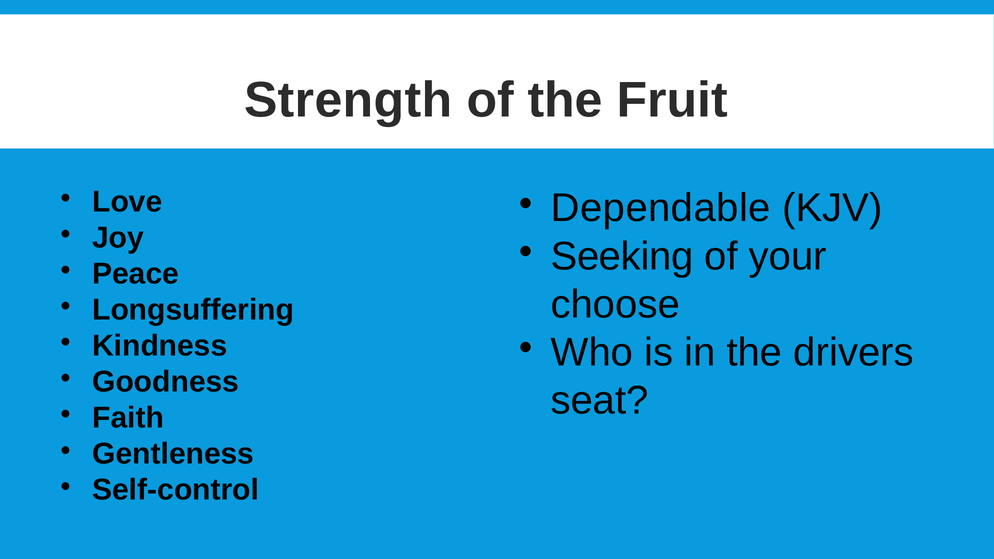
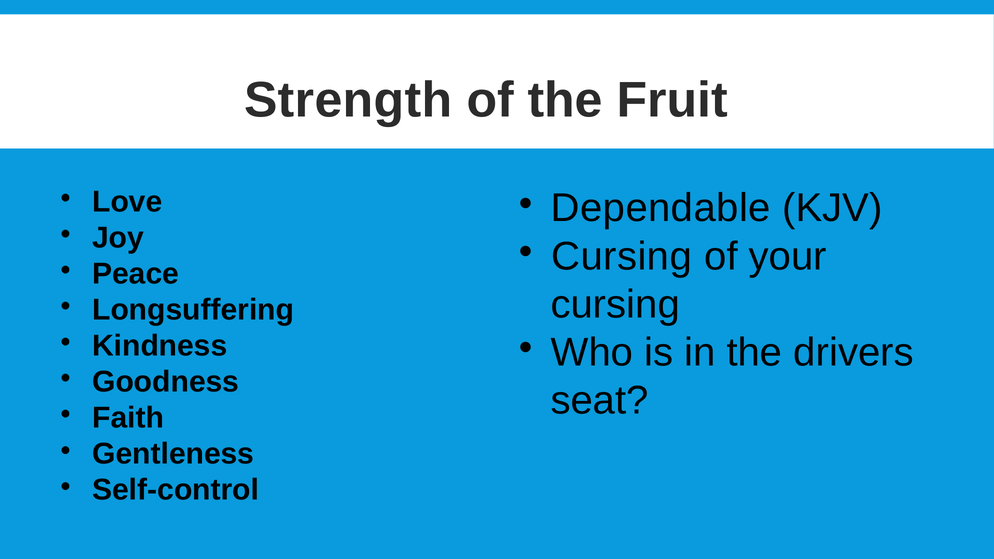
Seeking: Seeking -> Cursing (622, 256)
choose: choose -> cursing (615, 305)
